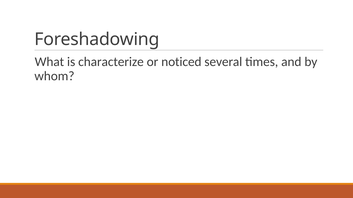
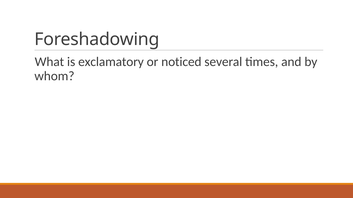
characterize: characterize -> exclamatory (111, 62)
